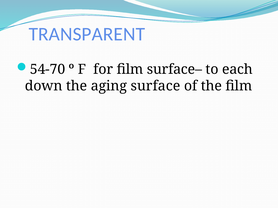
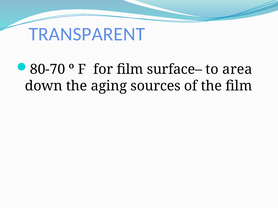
54-70: 54-70 -> 80-70 (48, 70)
each: each -> area (237, 70)
surface: surface -> sources (156, 86)
